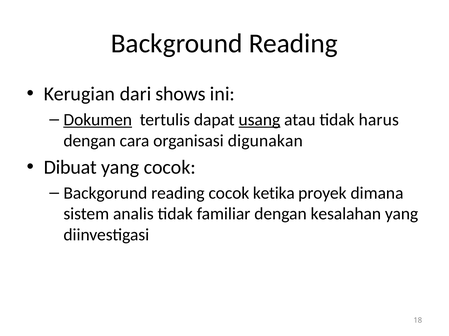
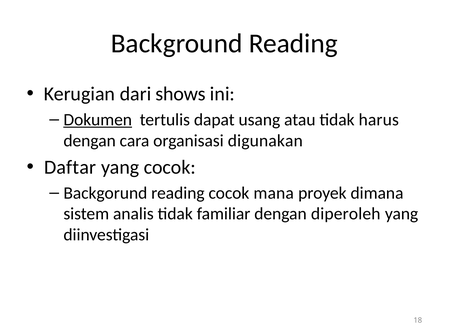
usang underline: present -> none (259, 120)
Dibuat: Dibuat -> Daftar (70, 168)
ketika: ketika -> mana (274, 193)
kesalahan: kesalahan -> diperoleh (346, 214)
